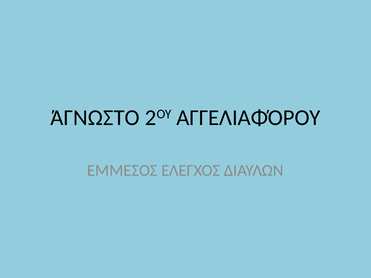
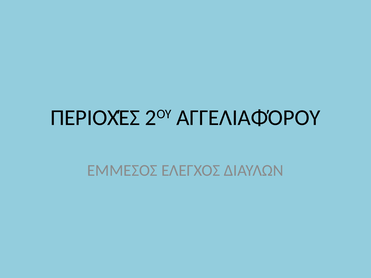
ΆΓΝΩΣΤΟ: ΆΓΝΩΣΤΟ -> ΠΕΡΙΟΧΈΣ (95, 118)
